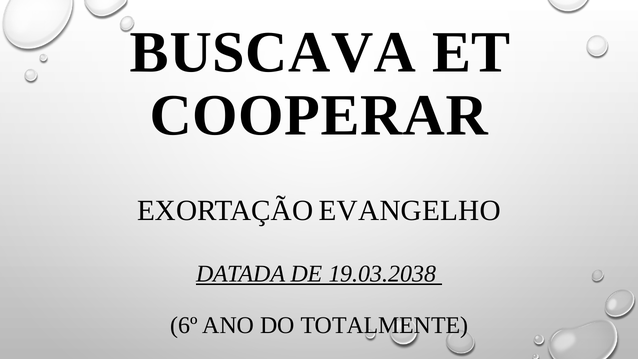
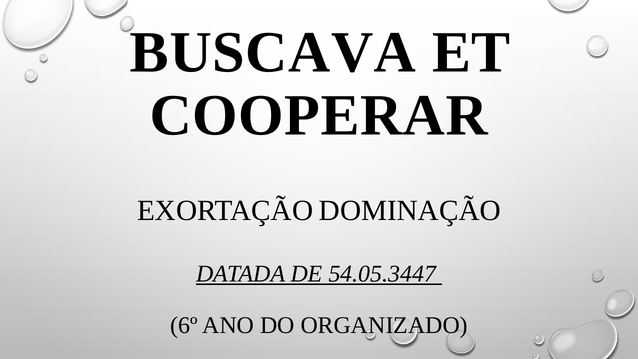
EVANGELHO: EVANGELHO -> DOMINAÇÃO (410, 210)
19.03.2038: 19.03.2038 -> 54.05.3447 (382, 274)
TOTALMENTE: TOTALMENTE -> ORGANIZADO (384, 325)
